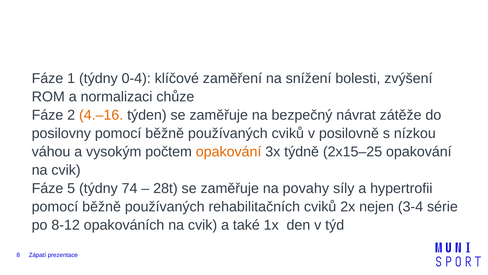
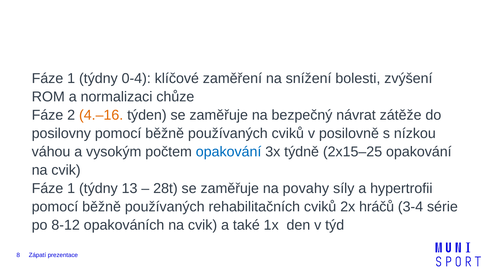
opakování colour: orange -> blue (229, 152)
5: 5 -> 1 (71, 188)
74: 74 -> 13 (130, 188)
nejen: nejen -> hráčů (377, 207)
